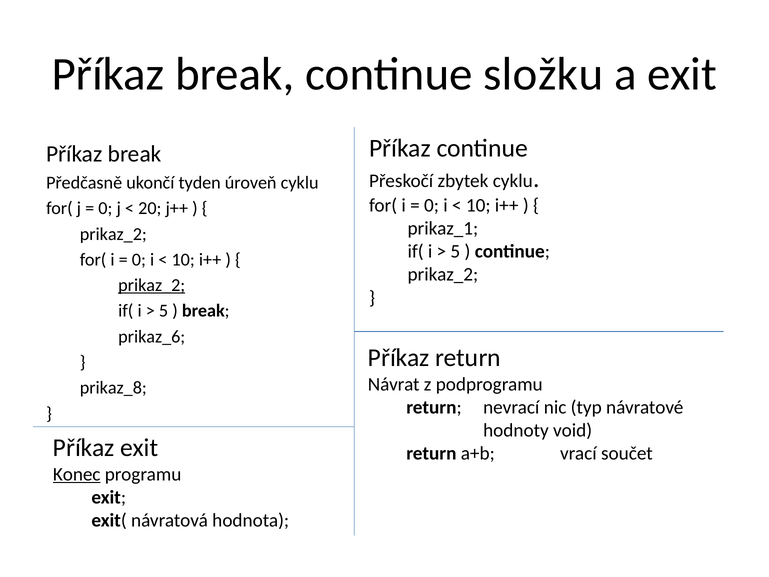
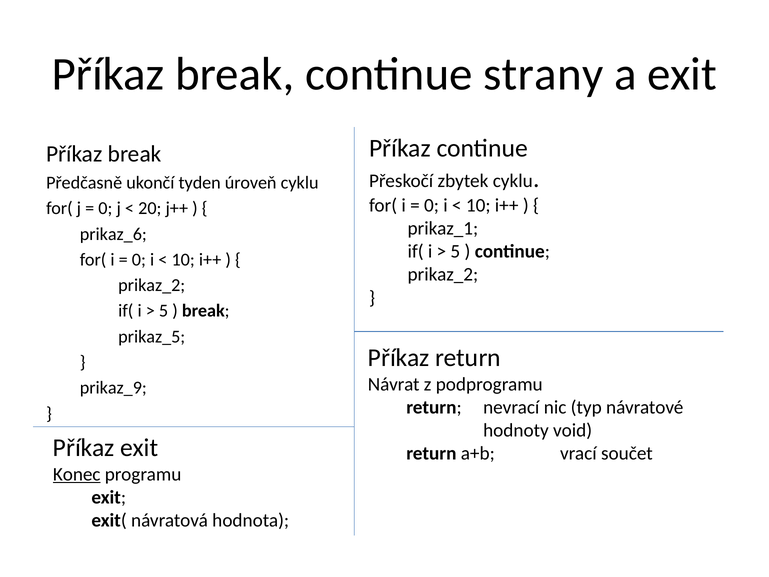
složku: složku -> strany (543, 74)
prikaz_2: prikaz_2 -> prikaz_6 (113, 234)
prikaz_2 underline: present -> none (152, 285)
prikaz_6: prikaz_6 -> prikaz_5 (152, 336)
prikaz_8: prikaz_8 -> prikaz_9 (113, 388)
